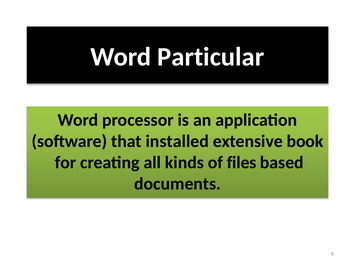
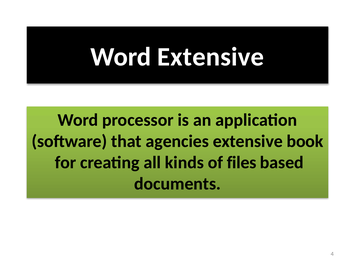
Word Particular: Particular -> Extensive (211, 57)
installed: installed -> agencies (177, 141)
